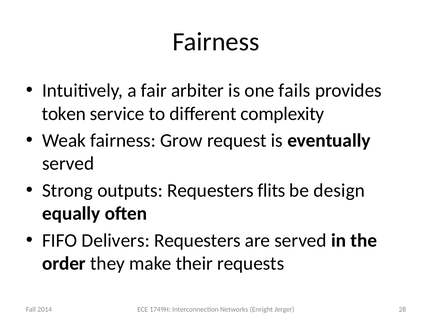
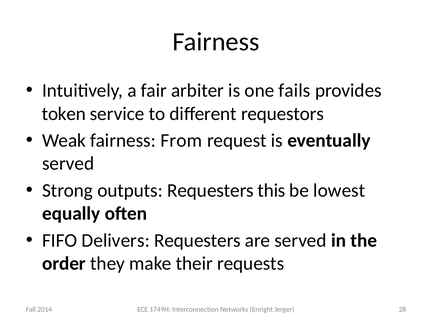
complexity: complexity -> requestors (282, 114)
Grow: Grow -> From (181, 141)
flits: flits -> this (272, 190)
design: design -> lowest (339, 190)
